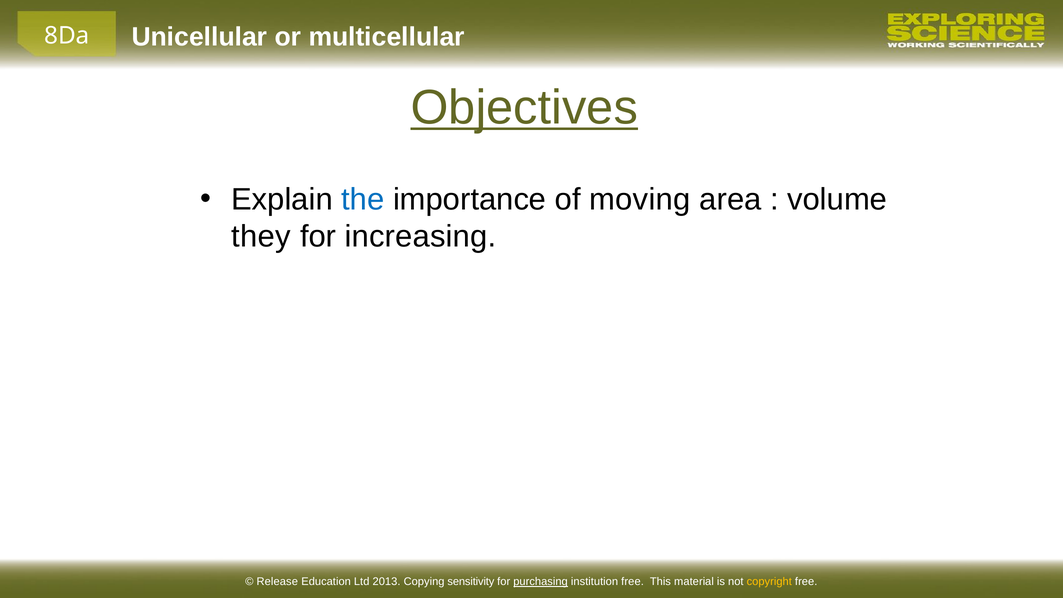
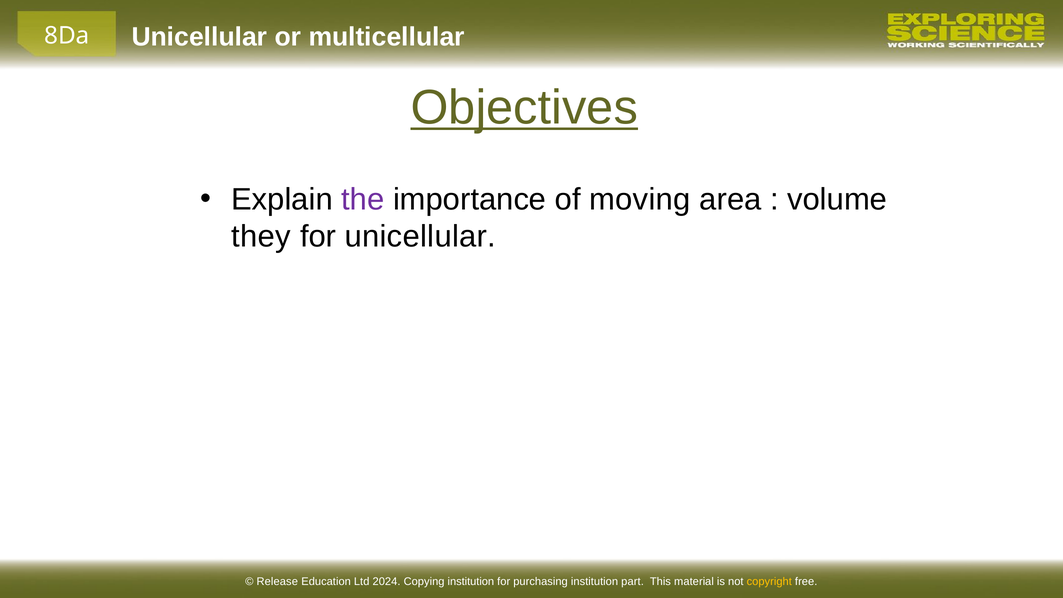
the colour: blue -> purple (363, 200)
for increasing: increasing -> unicellular (420, 237)
2013: 2013 -> 2024 (387, 582)
Copying sensitivity: sensitivity -> institution (471, 582)
purchasing underline: present -> none (541, 582)
institution free: free -> part (633, 582)
